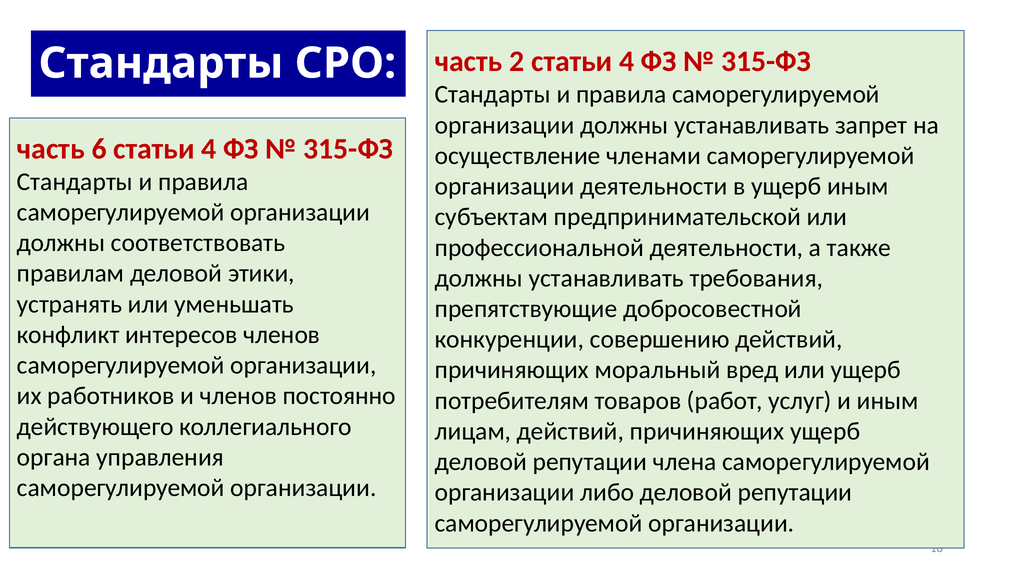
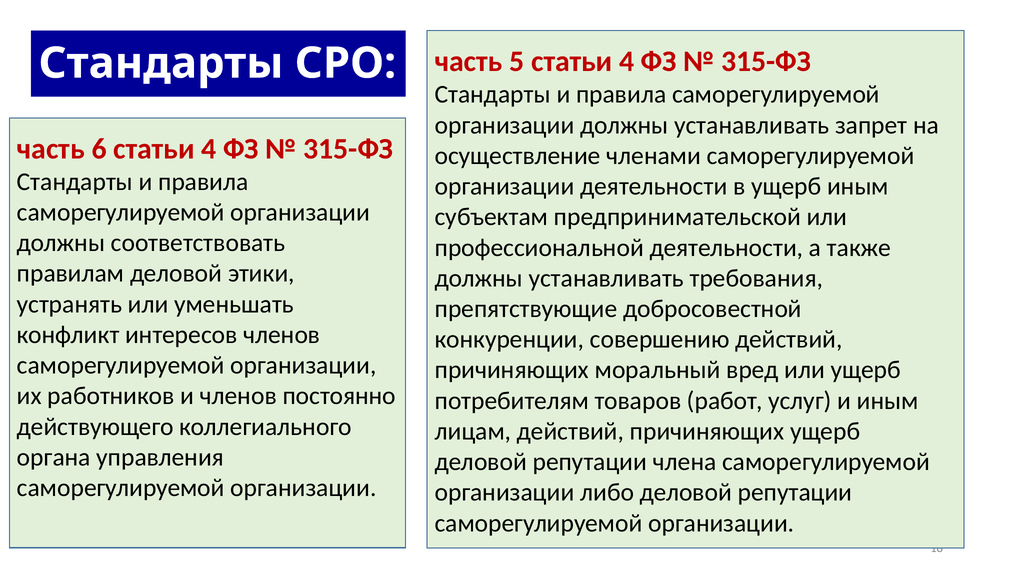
2: 2 -> 5 (517, 62)
